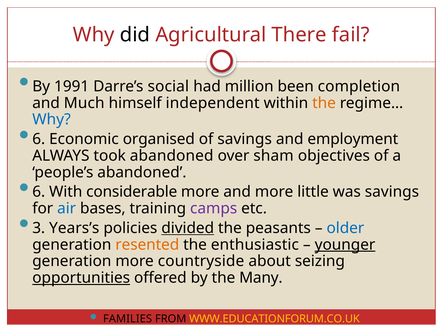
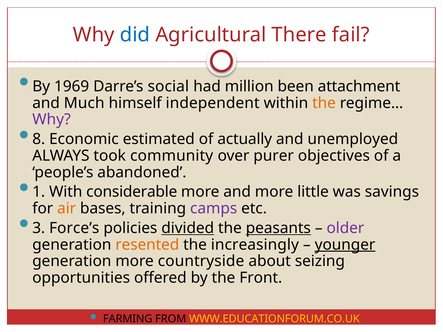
did colour: black -> blue (135, 35)
1991: 1991 -> 1969 (72, 86)
completion: completion -> attachment (359, 86)
Why colour: blue -> purple (52, 120)
6: 6 -> 8 (39, 139)
organised: organised -> estimated (159, 139)
of savings: savings -> actually (245, 139)
employment: employment -> unemployed (353, 139)
took abandoned: abandoned -> community (172, 156)
sham: sham -> purer (274, 156)
6: 6 -> 1 (39, 192)
air colour: blue -> orange (67, 209)
Years’s: Years’s -> Force’s (74, 228)
peasants underline: none -> present (278, 228)
older colour: blue -> purple (345, 228)
enthusiastic: enthusiastic -> increasingly (255, 245)
opportunities underline: present -> none (81, 278)
Many: Many -> Front (261, 278)
FAMILIES: FAMILIES -> FARMING (128, 319)
